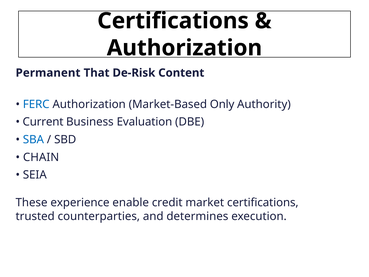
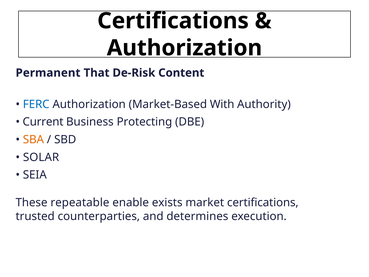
Only: Only -> With (222, 104)
Evaluation: Evaluation -> Protecting (144, 122)
SBA colour: blue -> orange (33, 139)
CHAIN: CHAIN -> SOLAR (41, 157)
experience: experience -> repeatable (80, 202)
credit: credit -> exists (167, 202)
